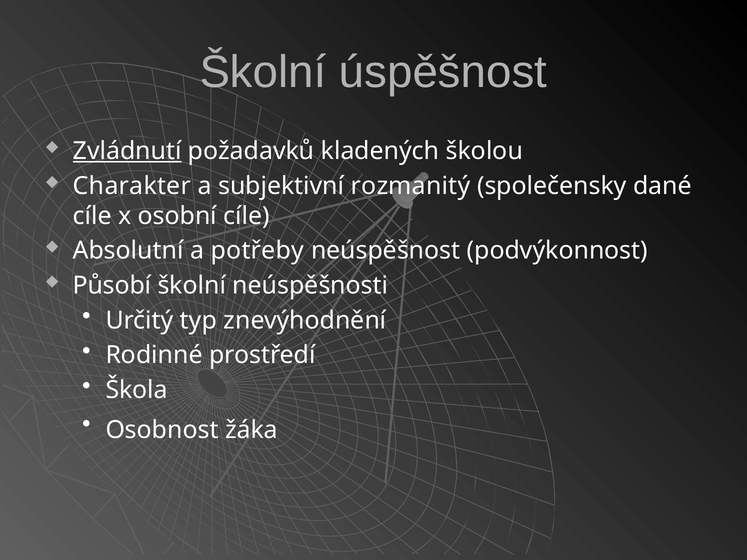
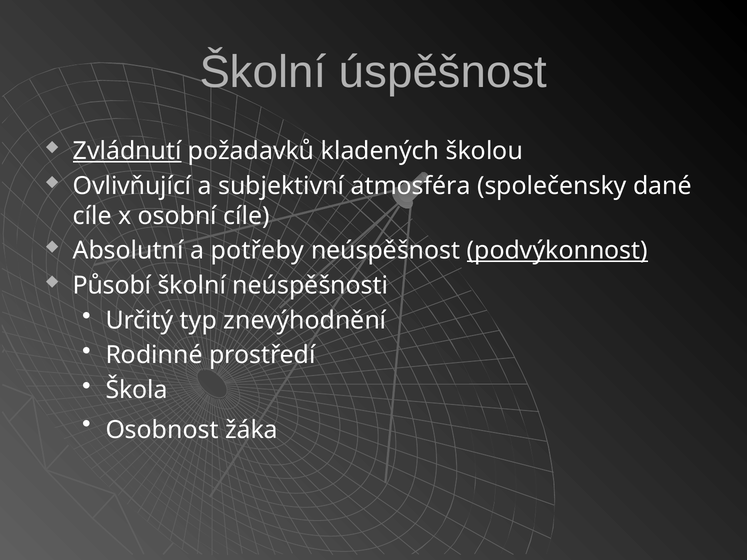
Charakter: Charakter -> Ovlivňující (132, 186)
rozmanitý: rozmanitý -> atmosféra (411, 186)
podvýkonnost underline: none -> present (557, 251)
